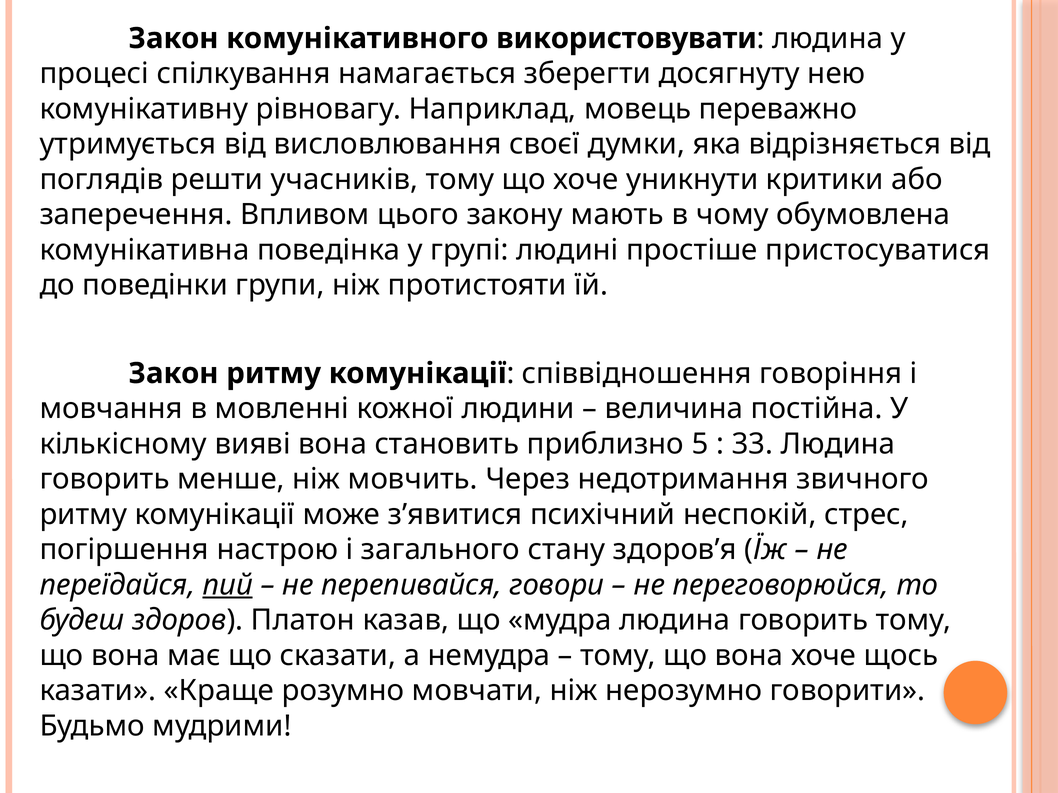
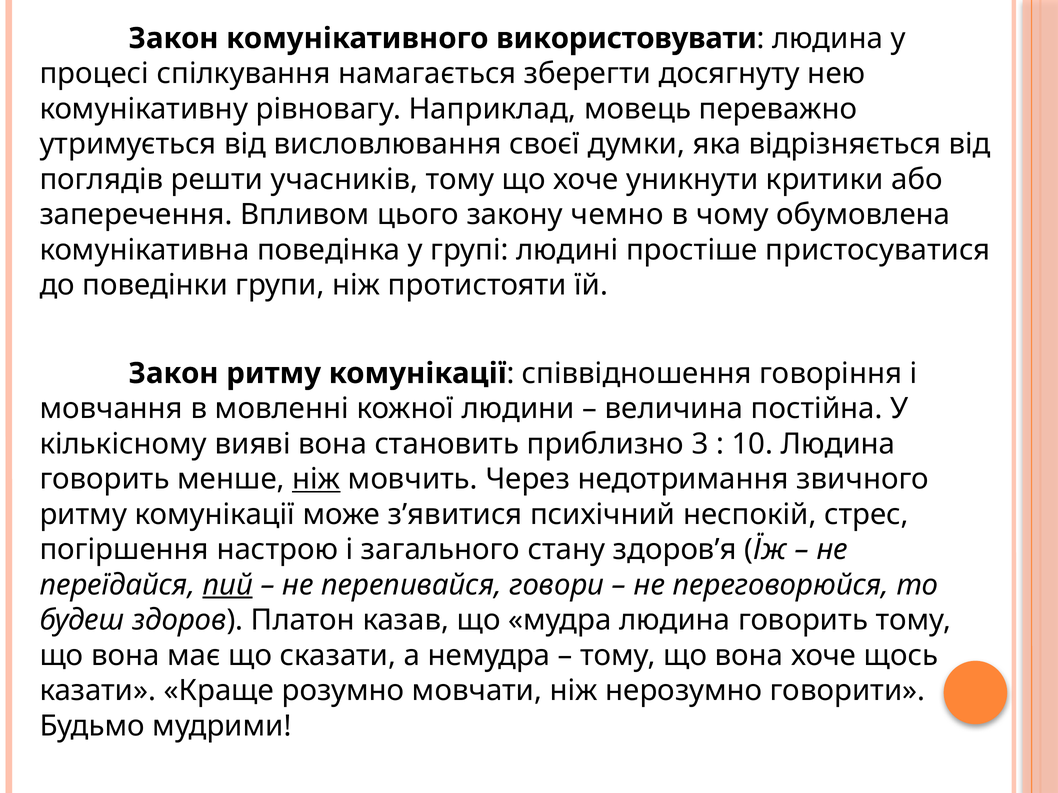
мають: мають -> чемно (617, 215)
5: 5 -> 3 (700, 444)
33: 33 -> 10 (752, 444)
ніж underline: none -> present (316, 479)
